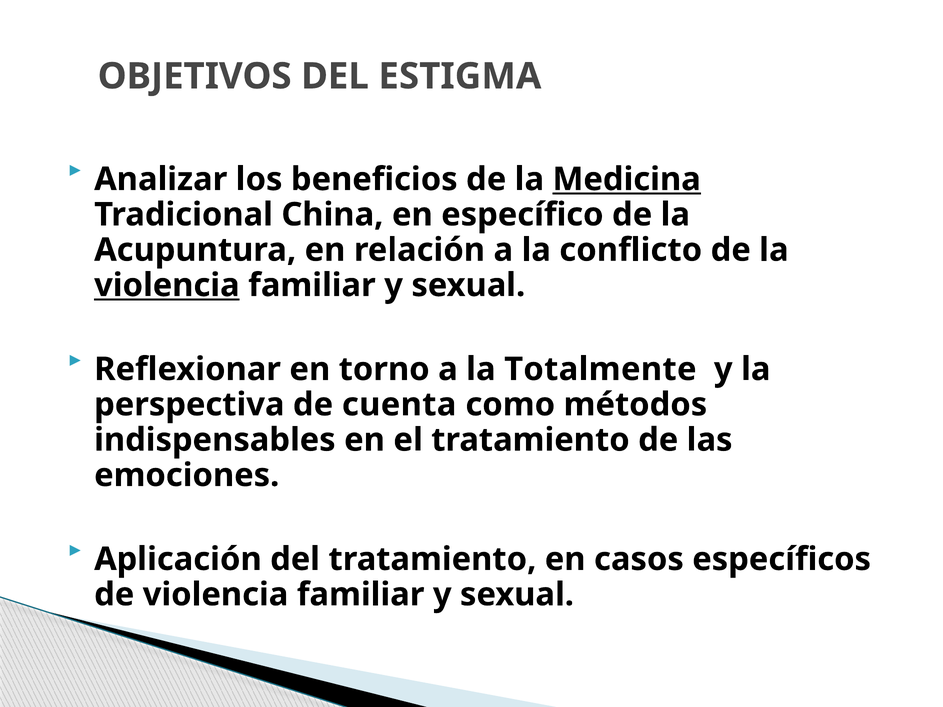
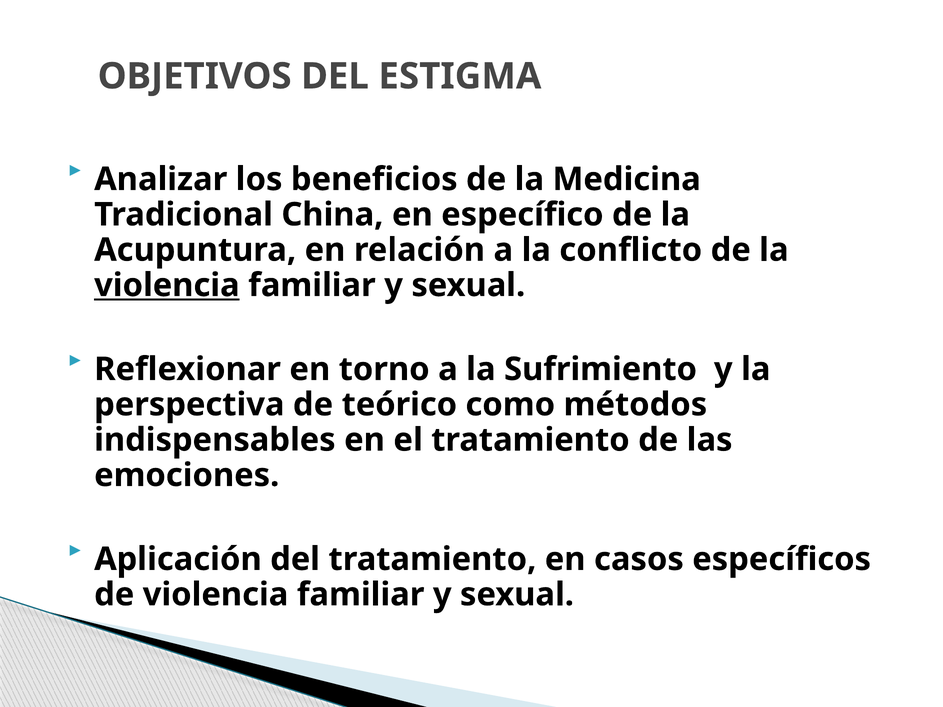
Medicina underline: present -> none (627, 179)
Totalmente: Totalmente -> Sufrimiento (601, 369)
cuenta: cuenta -> teórico (399, 405)
